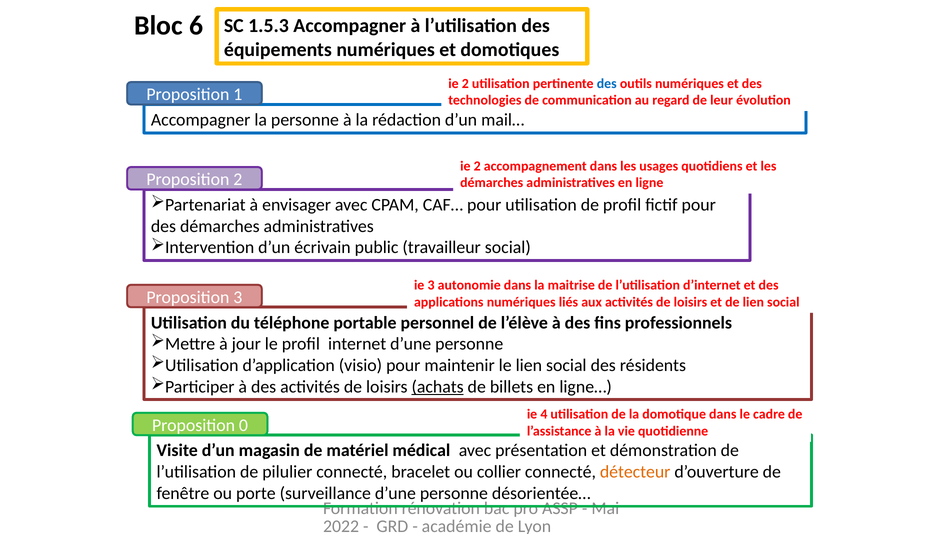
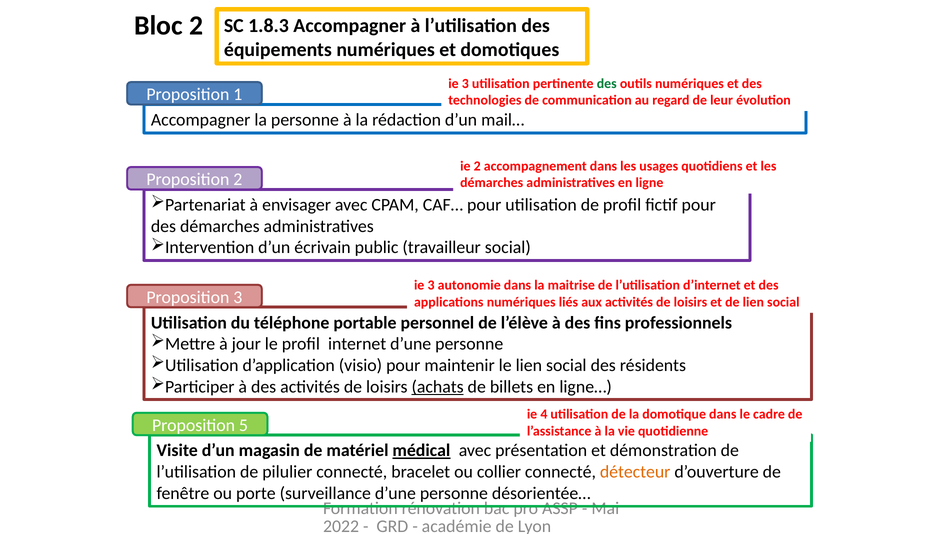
Bloc 6: 6 -> 2 (196, 26)
1.5.3: 1.5.3 -> 1.8.3 (269, 26)
2: 2 -> 3 (465, 84)
des colour: blue -> green (607, 84)
0: 0 -> 5 (243, 425)
médical underline: none -> present (421, 451)
